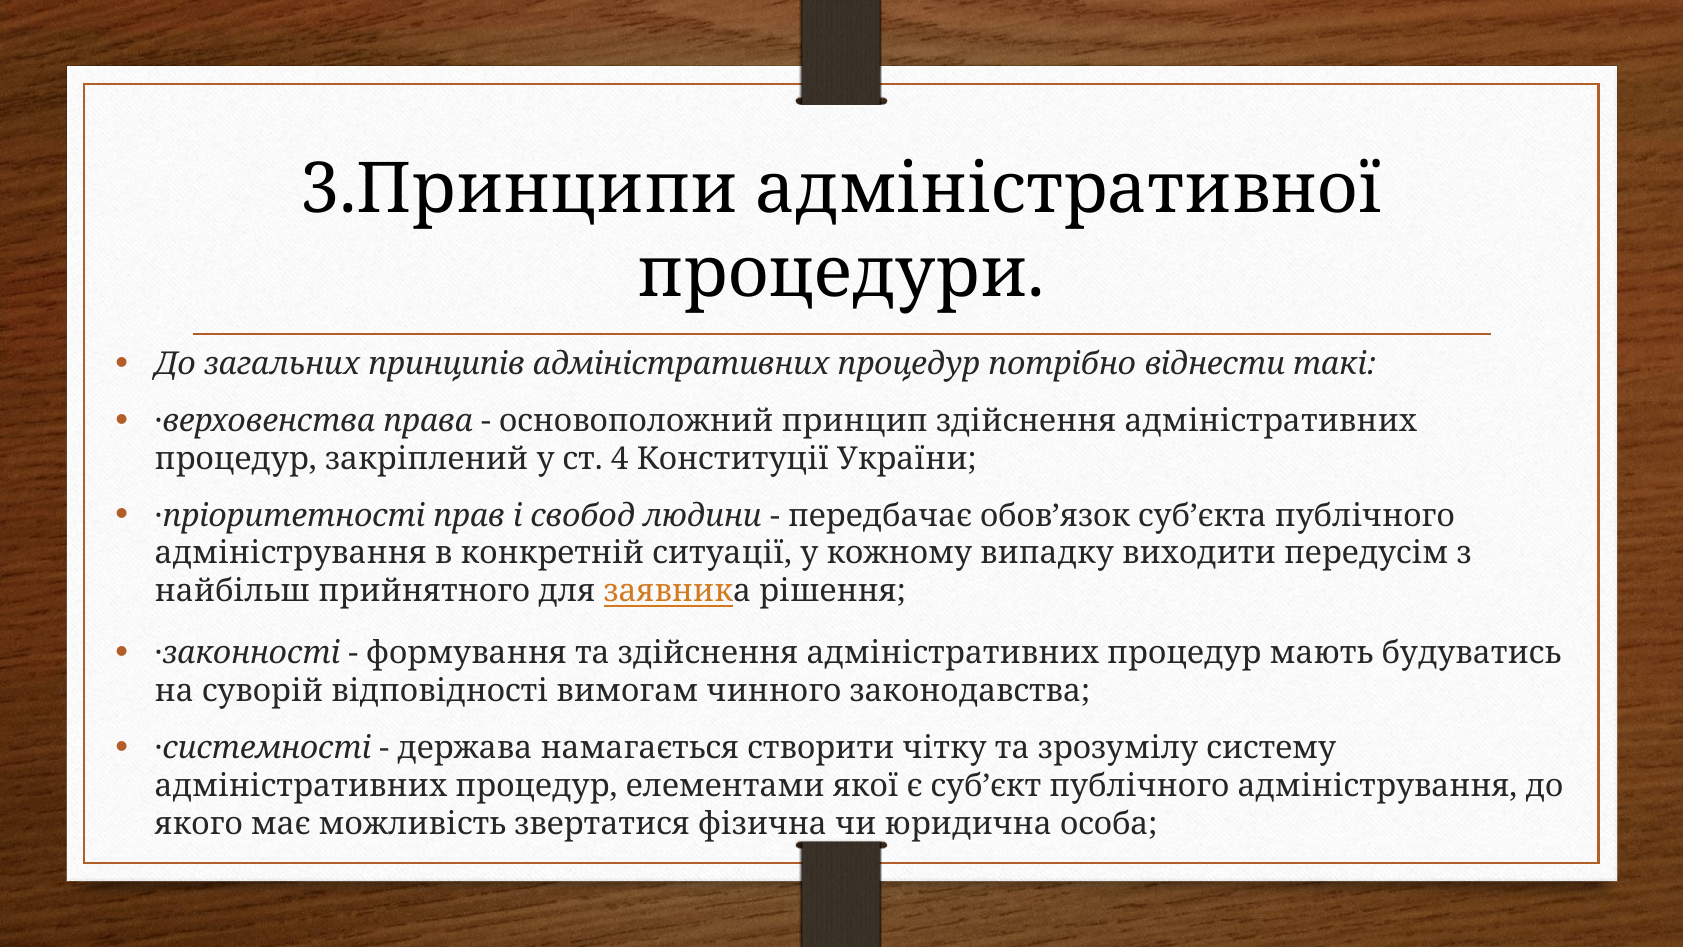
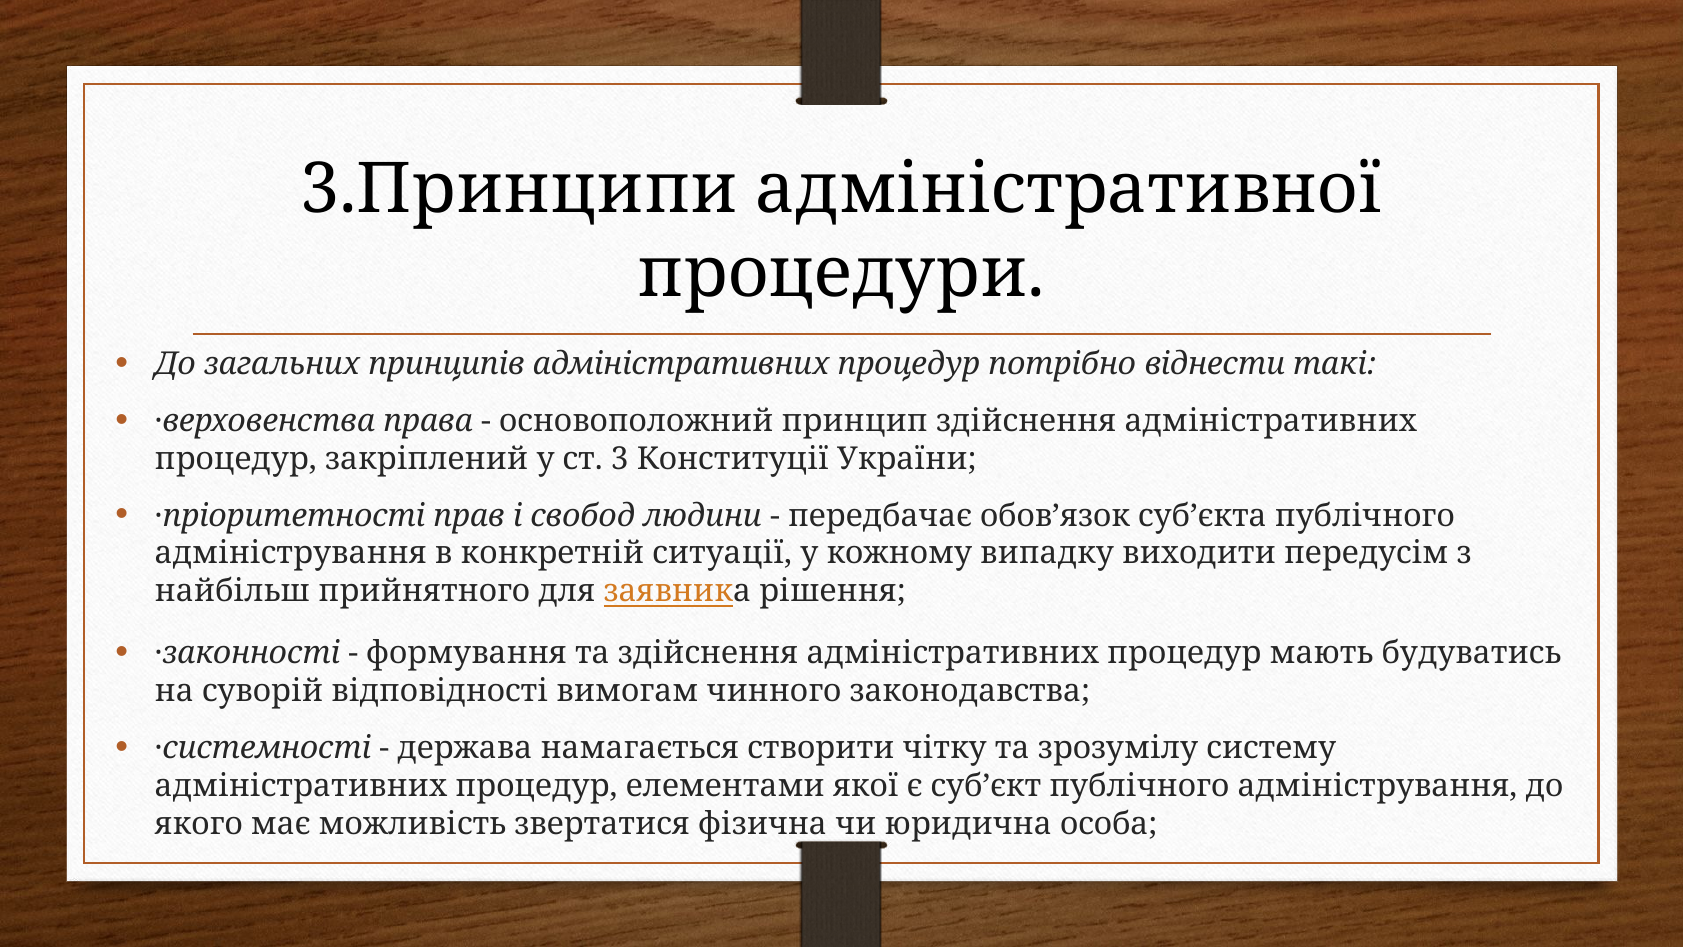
4: 4 -> 3 (620, 459)
